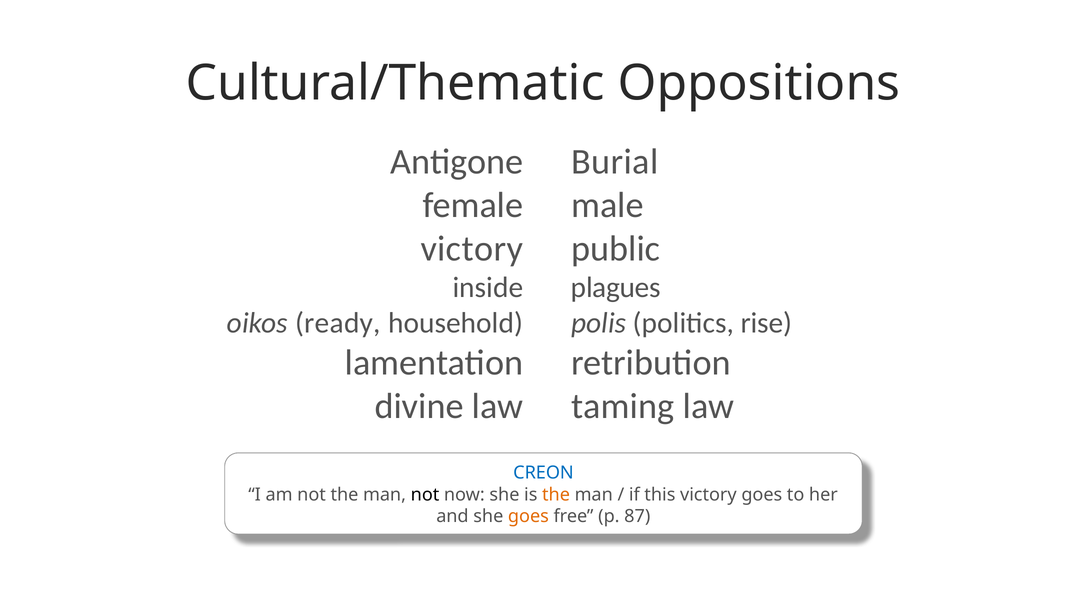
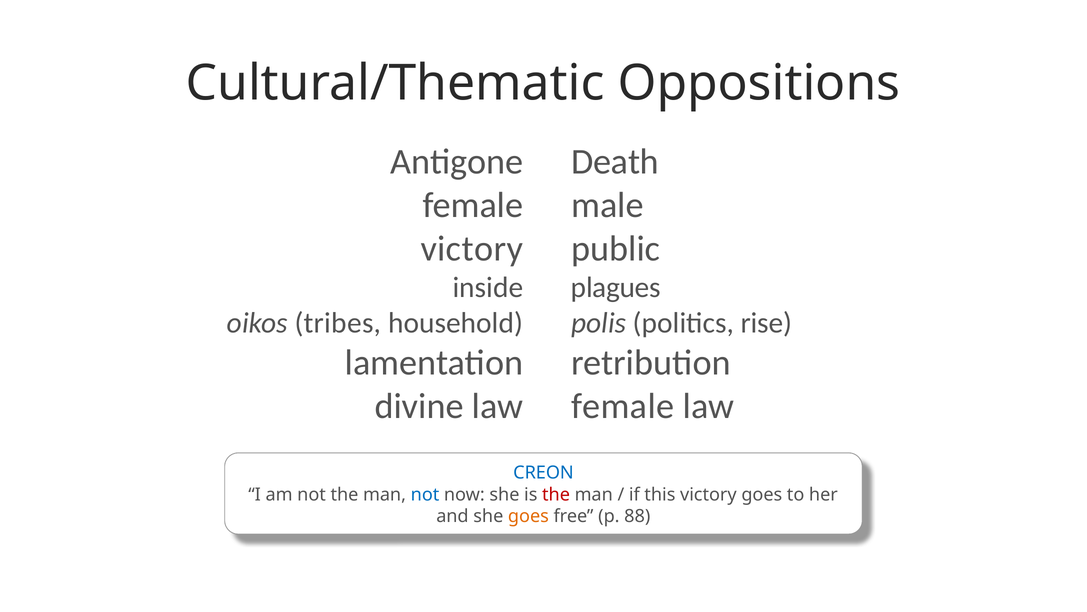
Burial: Burial -> Death (615, 162)
ready: ready -> tribes (338, 323)
taming: taming -> female (623, 406)
not colour: black -> blue (425, 494)
the colour: orange -> red (556, 494)
87: 87 -> 88 (637, 516)
